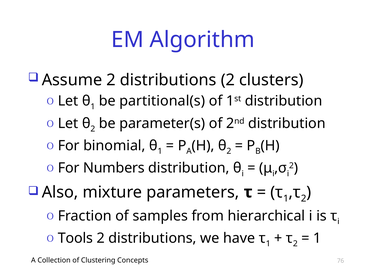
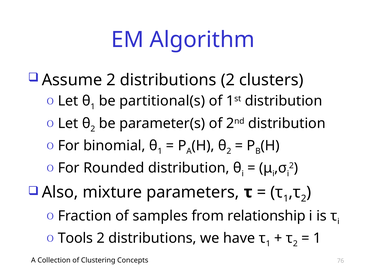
Numbers: Numbers -> Rounded (114, 168)
hierarchical: hierarchical -> relationship (266, 215)
